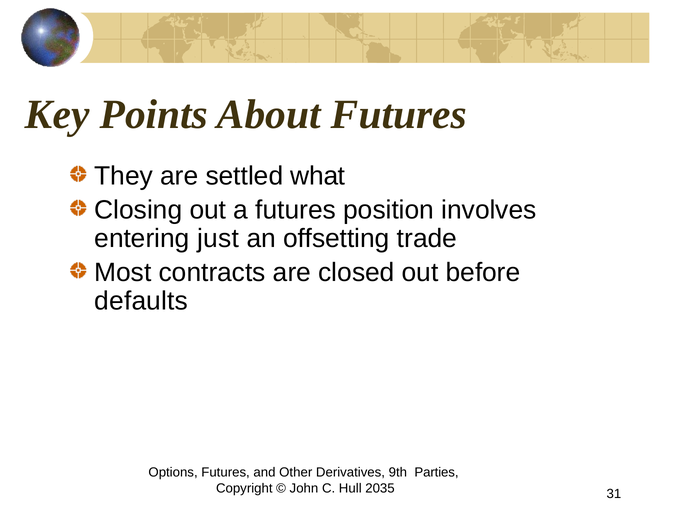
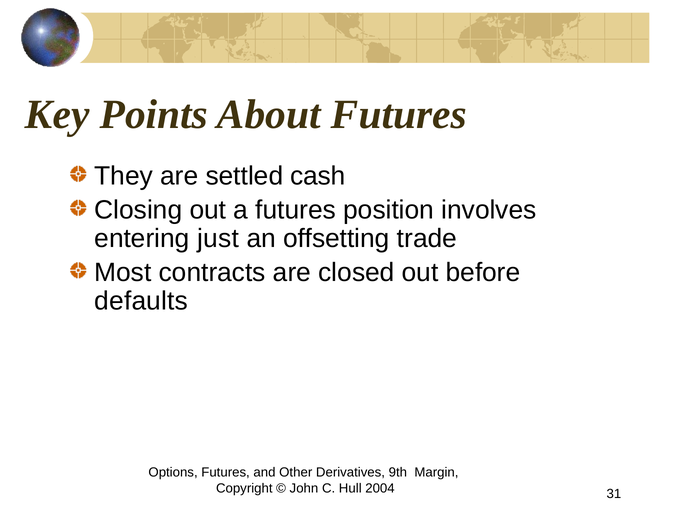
what: what -> cash (318, 176)
Parties: Parties -> Margin (436, 472)
2035: 2035 -> 2004 (380, 488)
